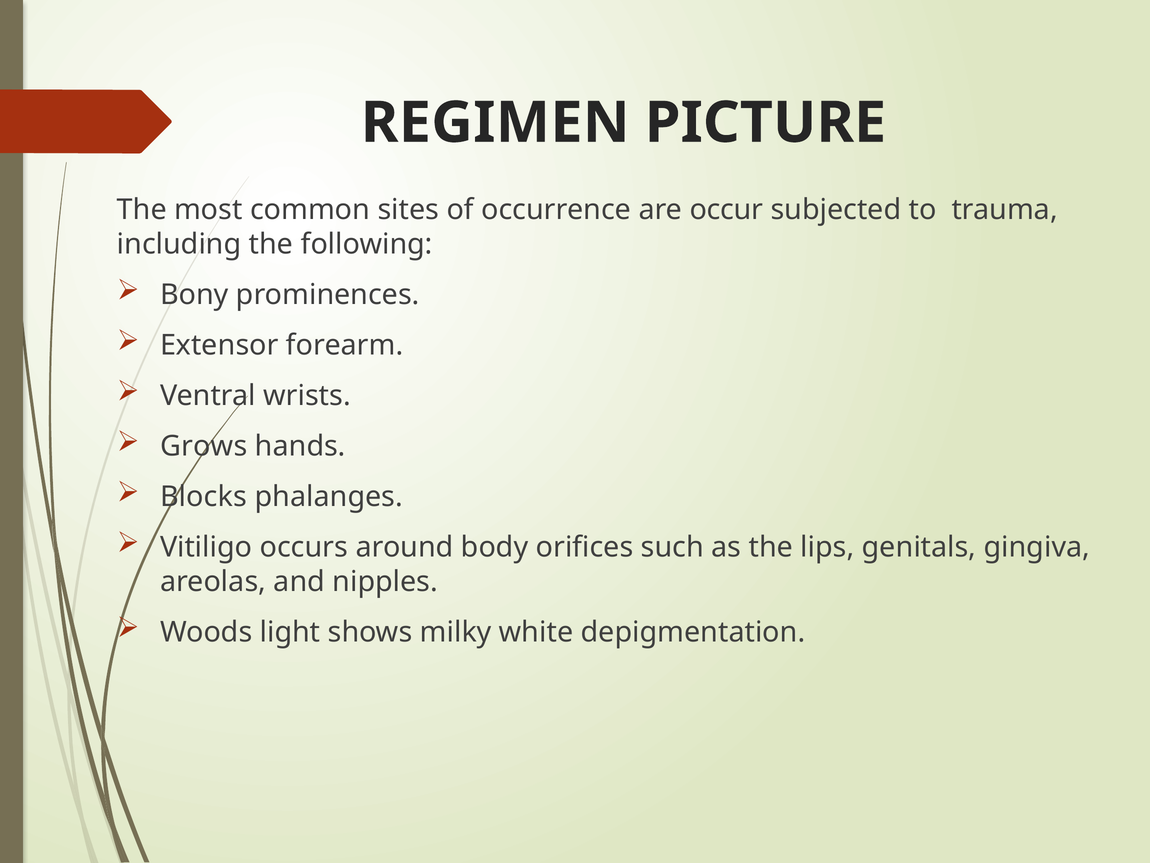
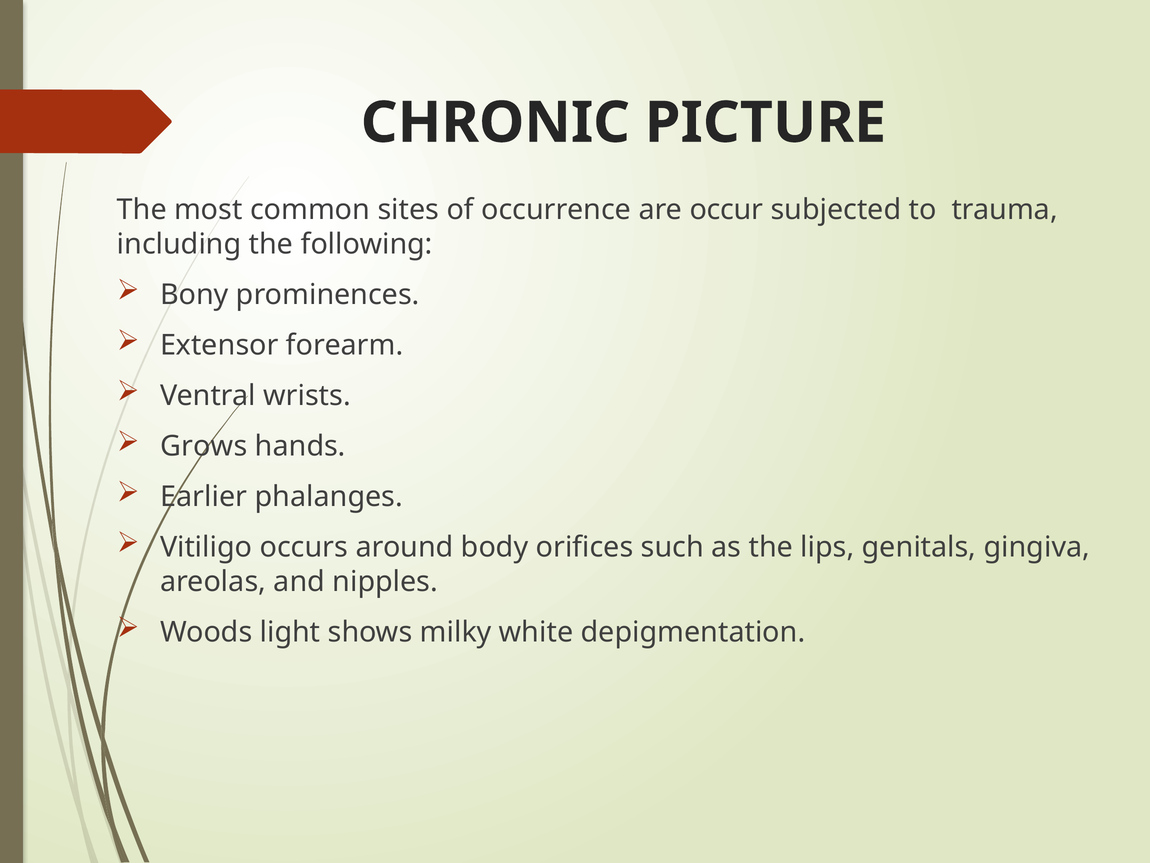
REGIMEN: REGIMEN -> CHRONIC (495, 123)
Blocks: Blocks -> Earlier (204, 497)
